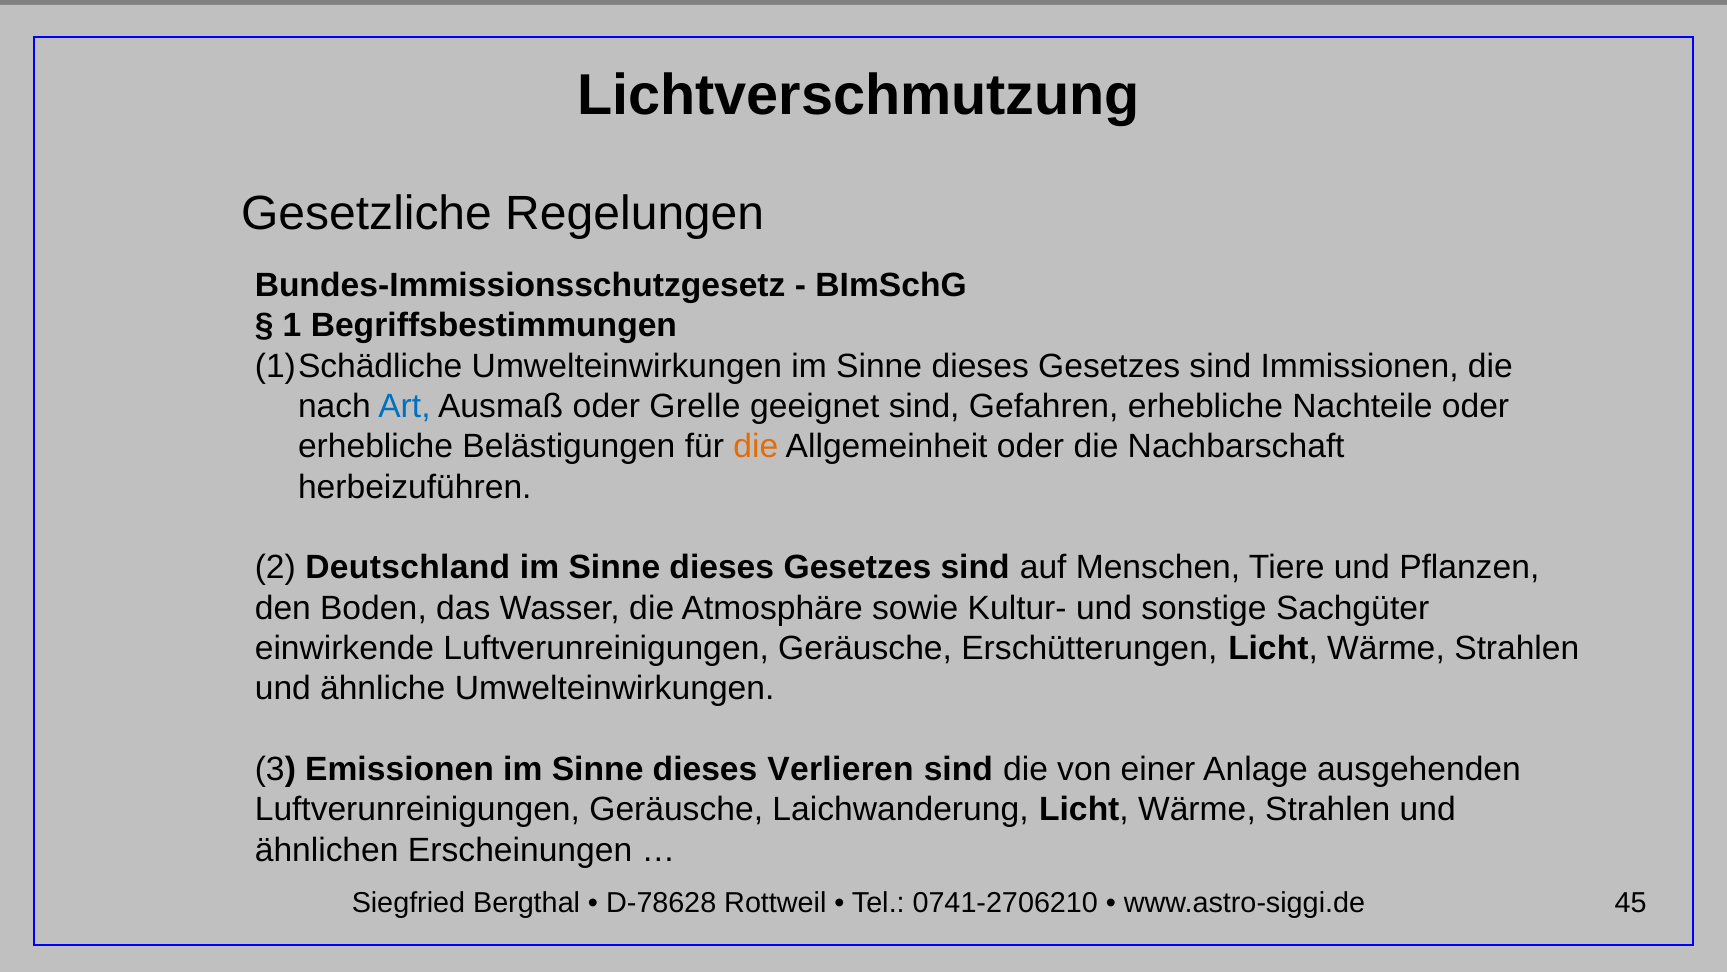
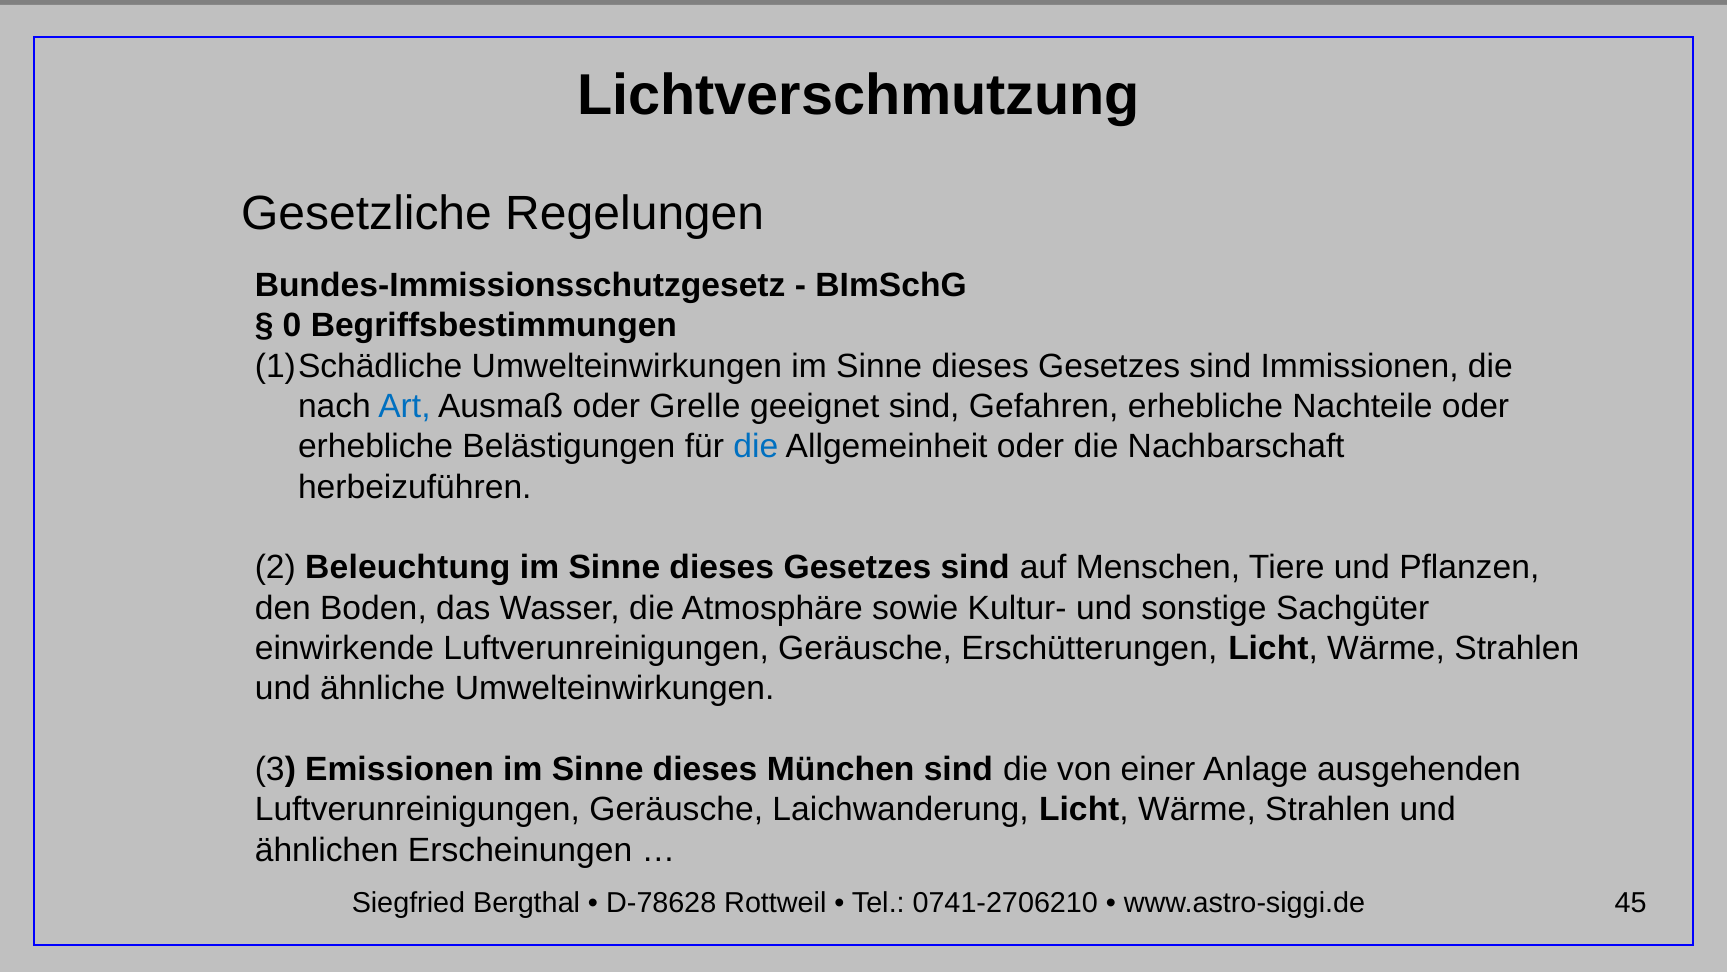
1: 1 -> 0 (292, 325)
die colour: orange -> blue (756, 446)
Deutschland: Deutschland -> Beleuchtung (408, 567)
Verlieren: Verlieren -> München (841, 769)
